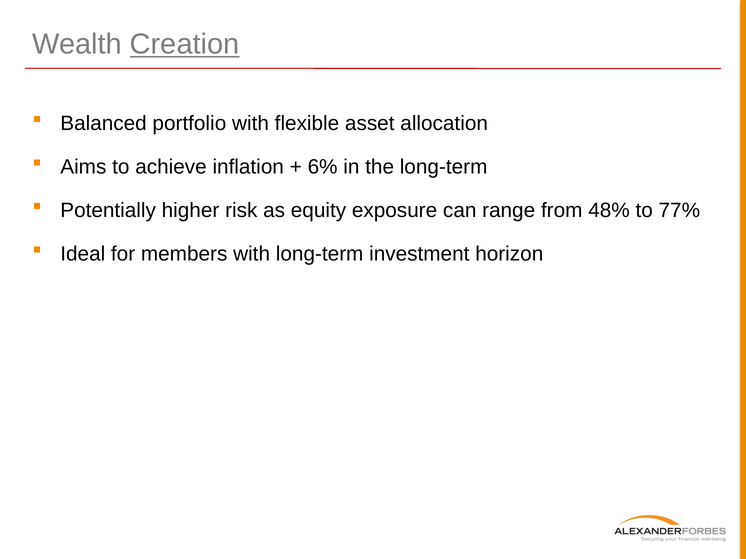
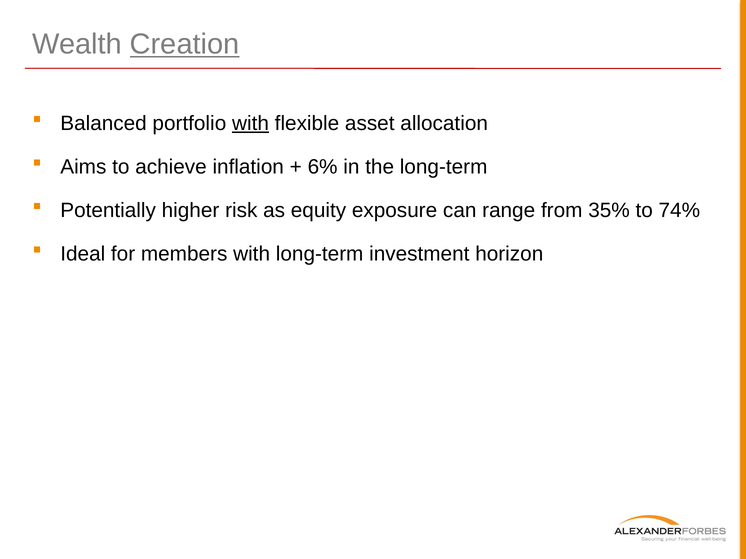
with underline: none -> present (251, 123)
48%: 48% -> 35% (609, 210)
77%: 77% -> 74% (679, 210)
